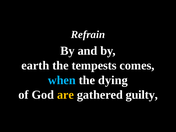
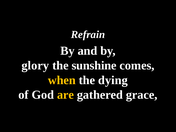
earth: earth -> glory (35, 65)
tempests: tempests -> sunshine (94, 65)
when colour: light blue -> yellow (62, 80)
guilty: guilty -> grace (142, 95)
